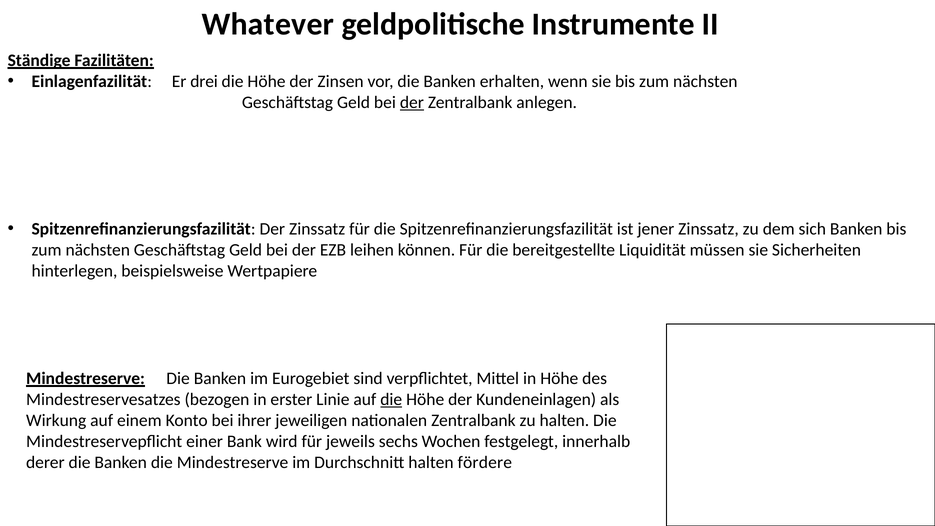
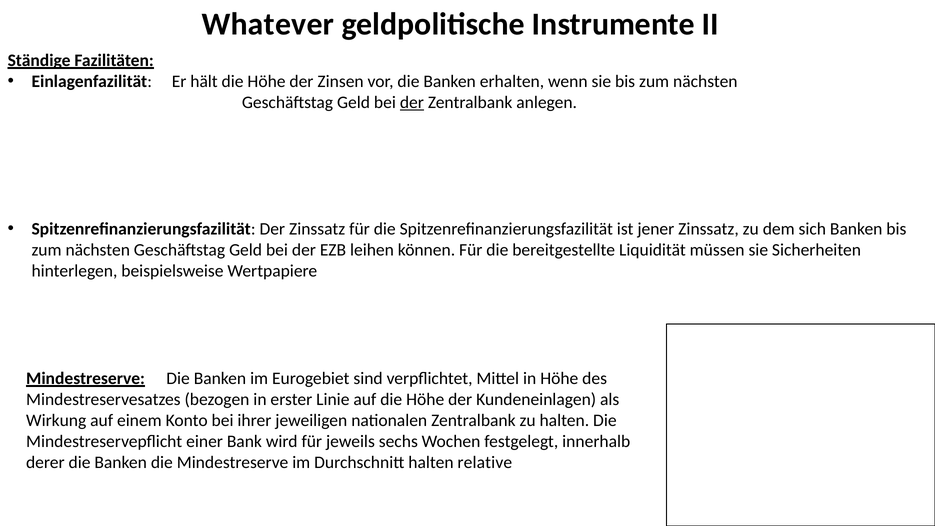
drei: drei -> hält (204, 81)
die underline: present -> none (391, 399)
fördere: fördere -> relative (485, 463)
